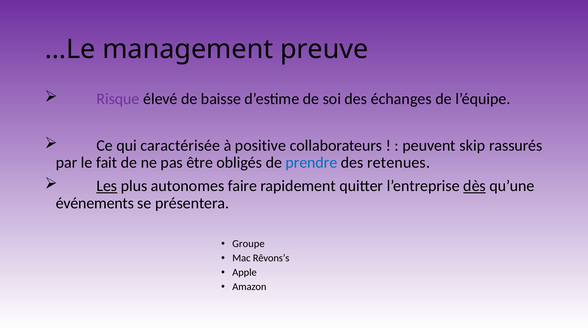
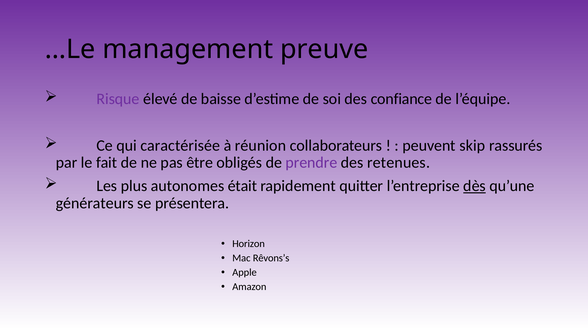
échanges: échanges -> confiance (401, 99)
positive: positive -> réunion (260, 145)
prendre colour: blue -> purple (311, 163)
Les underline: present -> none (107, 186)
faire: faire -> était (242, 186)
événements: événements -> générateurs (95, 203)
Groupe: Groupe -> Horizon (249, 244)
